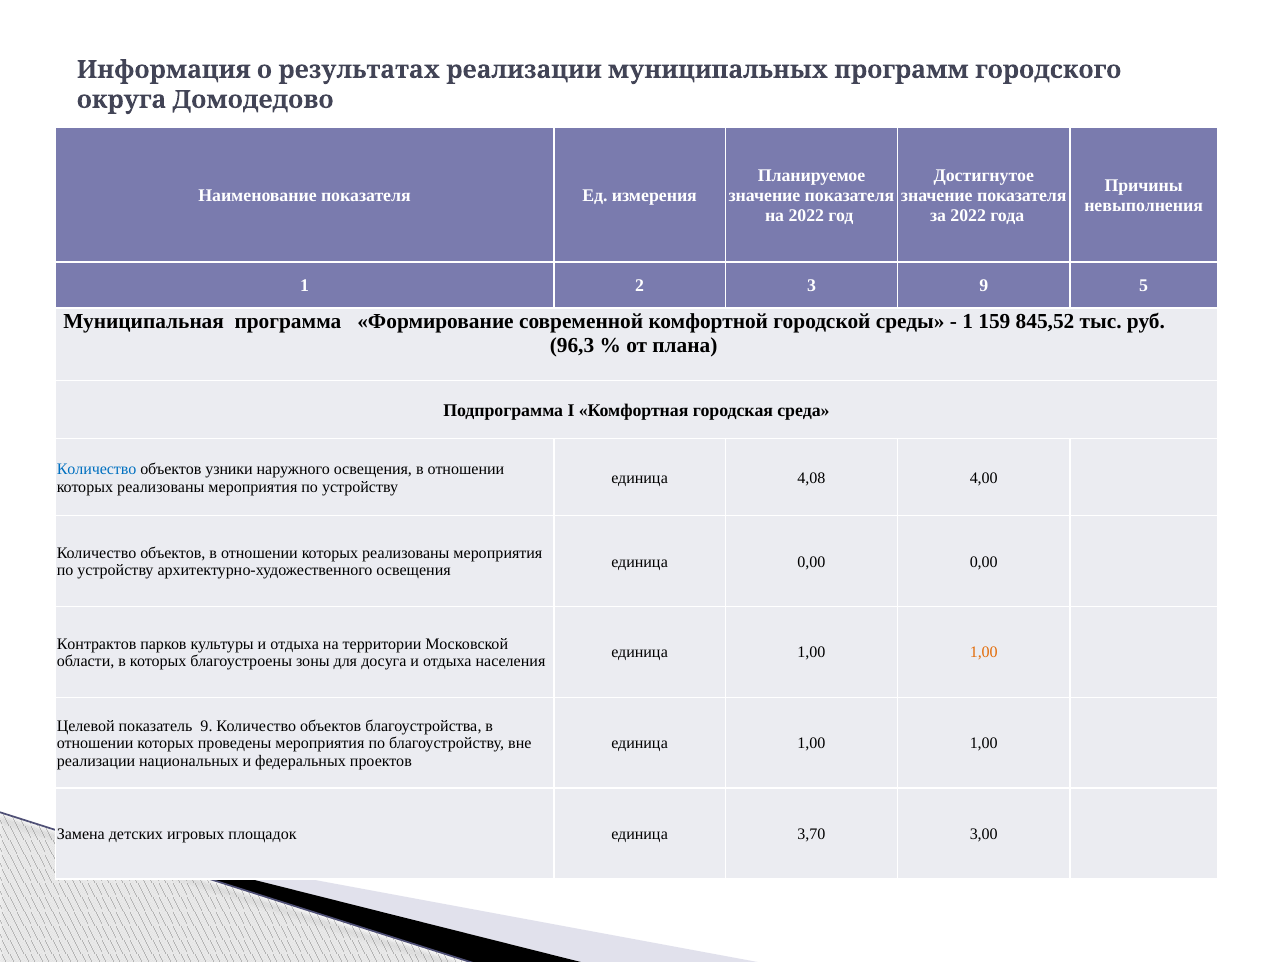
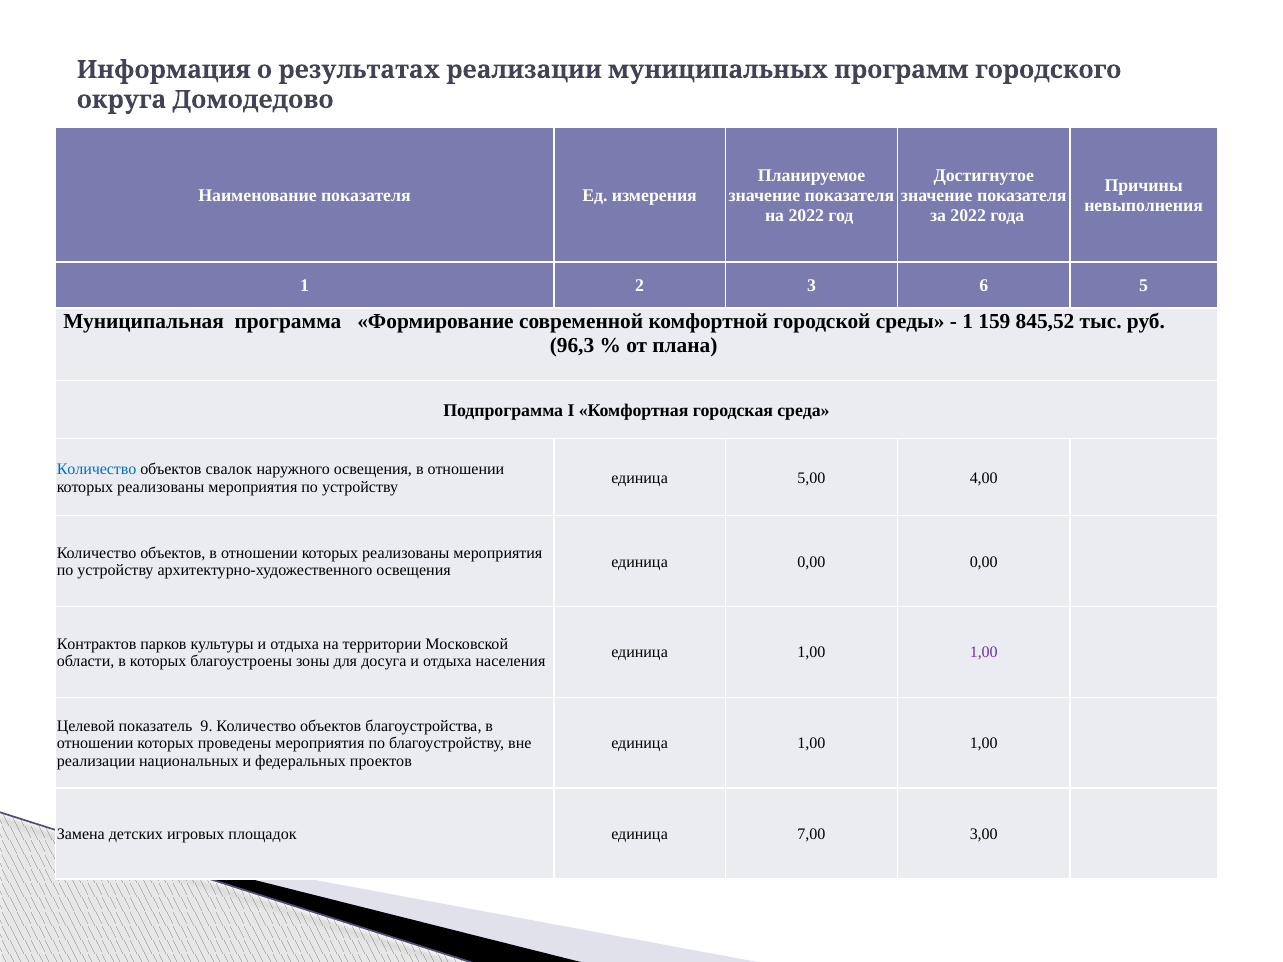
3 9: 9 -> 6 (984, 286)
узники: узники -> свалок (229, 469)
4,08: 4,08 -> 5,00 (811, 478)
1,00 colour: orange -> purple (984, 653)
3,70: 3,70 -> 7,00 (811, 835)
